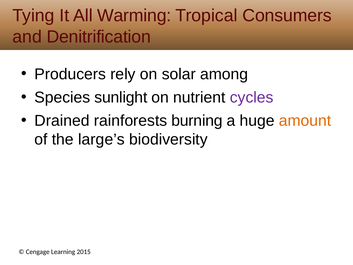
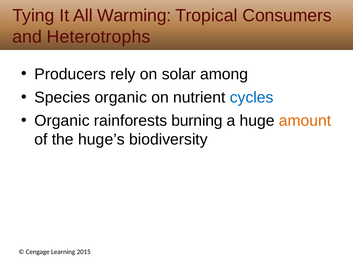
Denitrification: Denitrification -> Heterotrophs (99, 37)
Species sunlight: sunlight -> organic (121, 97)
cycles colour: purple -> blue (252, 97)
Drained: Drained -> Organic (62, 121)
large’s: large’s -> huge’s (101, 139)
